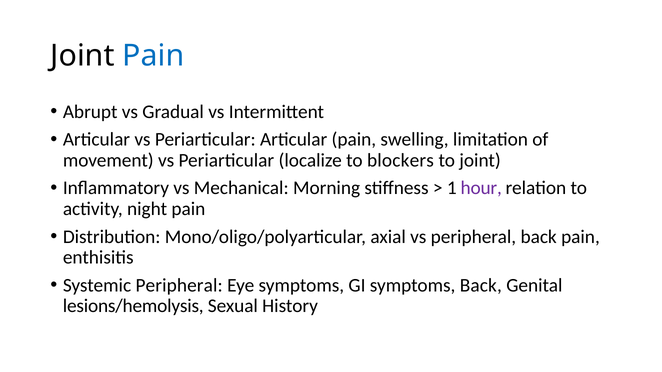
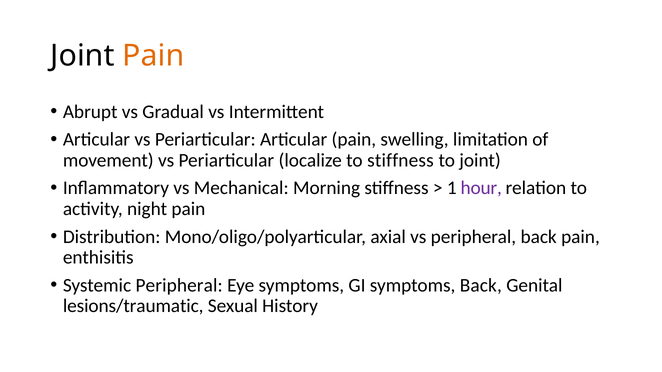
Pain colour: blue -> orange (153, 56)
to blockers: blockers -> stiffness (400, 161)
lesions/hemolysis: lesions/hemolysis -> lesions/traumatic (133, 306)
